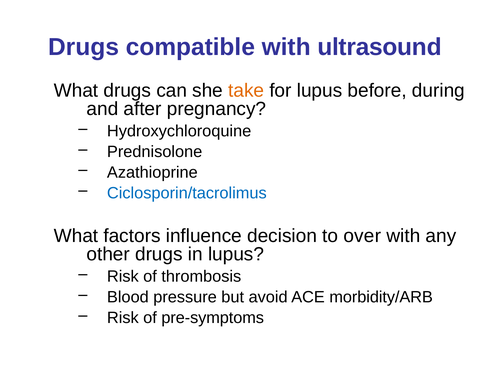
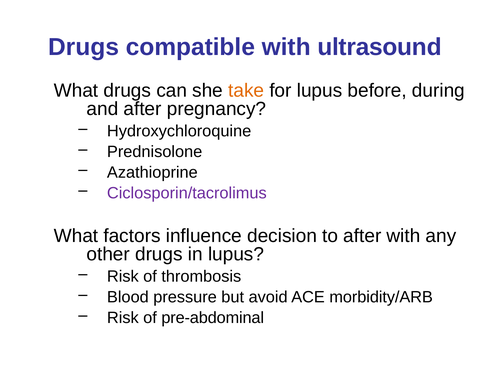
Ciclosporin/tacrolimus colour: blue -> purple (187, 193)
to over: over -> after (362, 236)
pre-symptoms: pre-symptoms -> pre-abdominal (213, 317)
